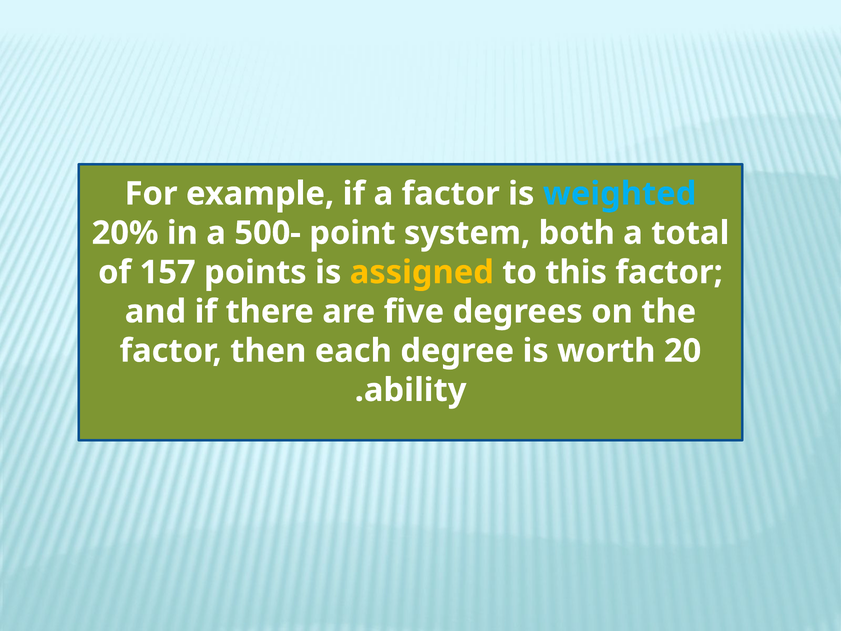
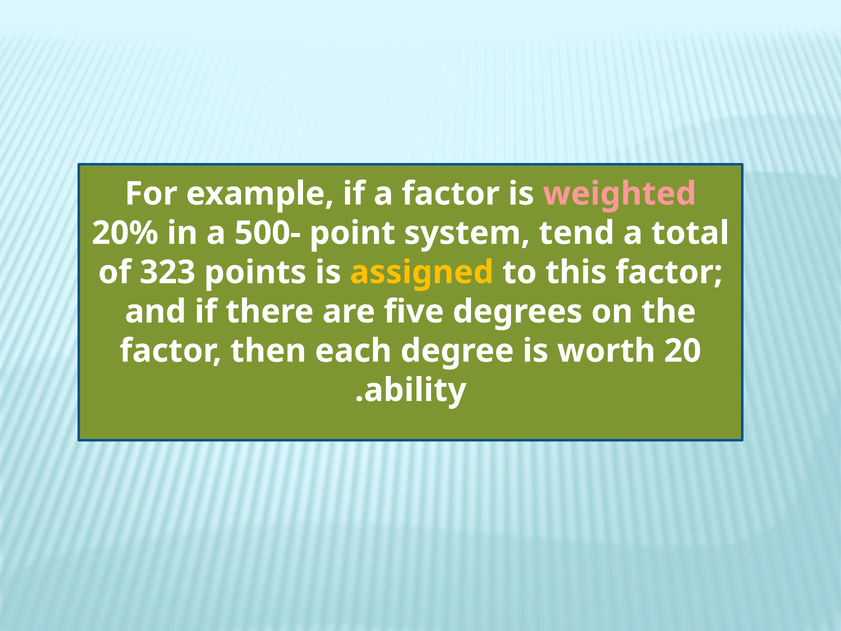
weighted colour: light blue -> pink (620, 194)
both: both -> tend (577, 233)
157: 157 -> 323 (168, 272)
